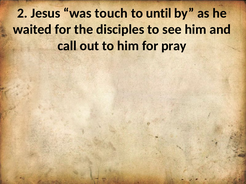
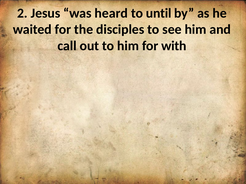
touch: touch -> heard (111, 13)
pray: pray -> with (174, 46)
